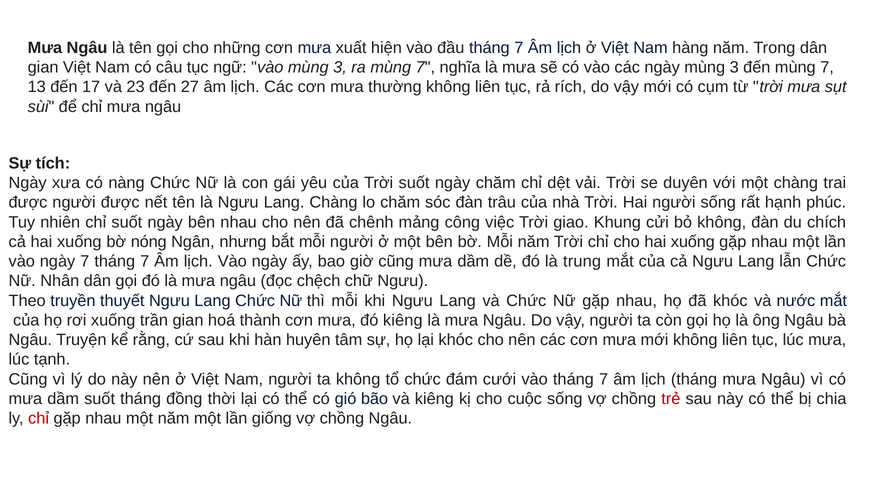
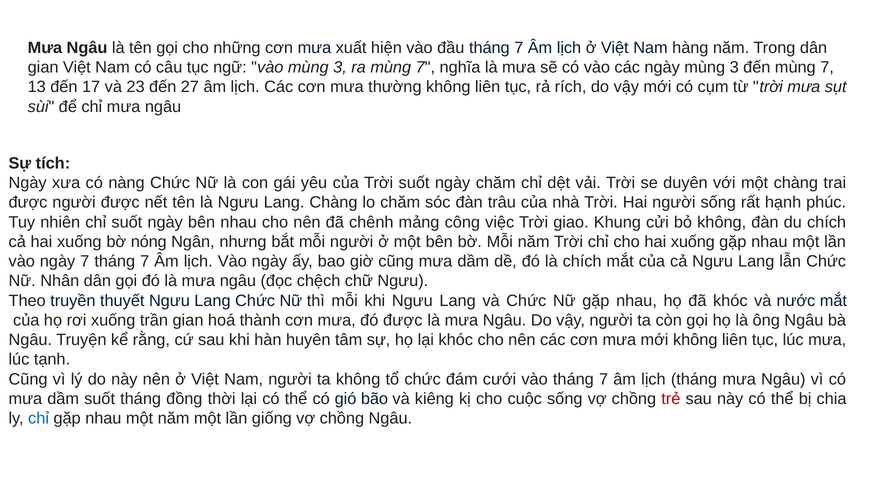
là trung: trung -> chích (582, 262)
đó kiêng: kiêng -> được (403, 321)
chỉ colour: red -> blue (39, 419)
